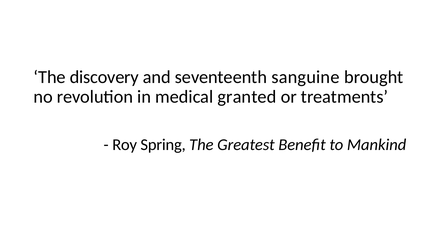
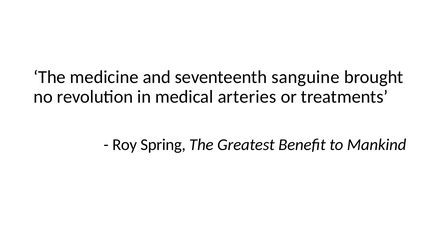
discovery: discovery -> medicine (104, 77)
granted: granted -> arteries (247, 97)
